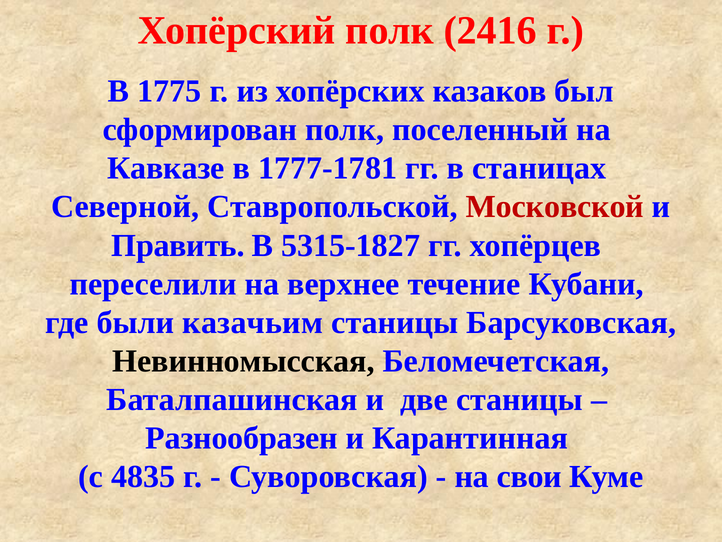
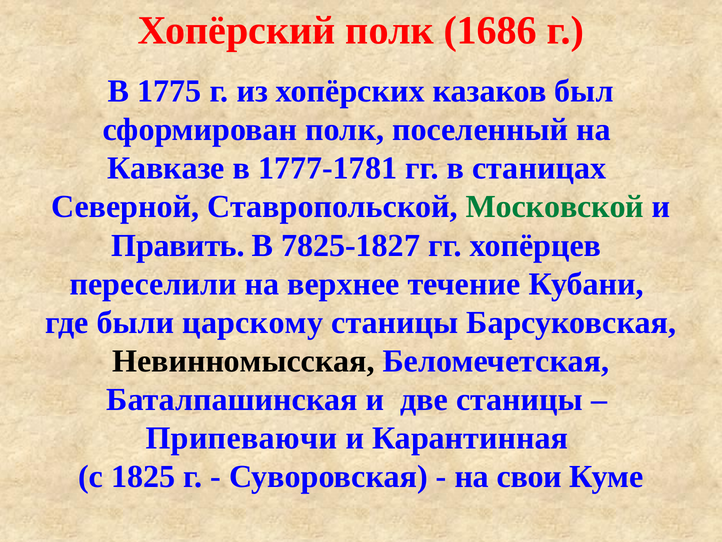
2416: 2416 -> 1686 (490, 30)
Московской colour: red -> green (555, 207)
5315-1827: 5315-1827 -> 7825-1827 (351, 245)
казачьим: казачьим -> царскому (253, 322)
Разнообразен: Разнообразен -> Припеваючи (241, 438)
4835: 4835 -> 1825 (143, 476)
